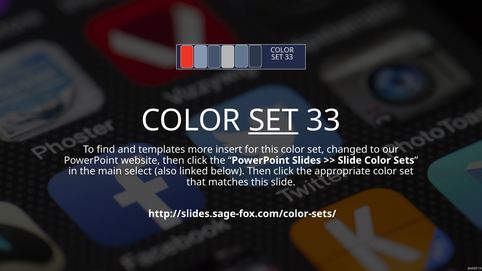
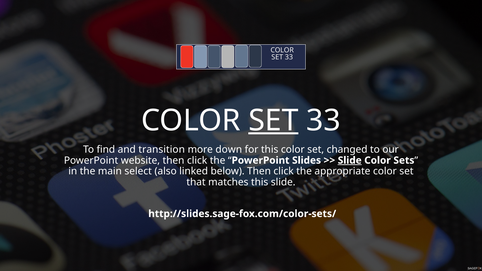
templates: templates -> transition (162, 150)
insert: insert -> down (229, 150)
Slide underline: none -> present (350, 160)
